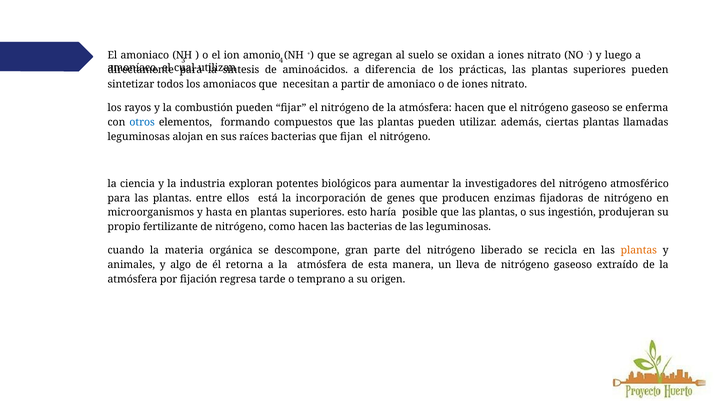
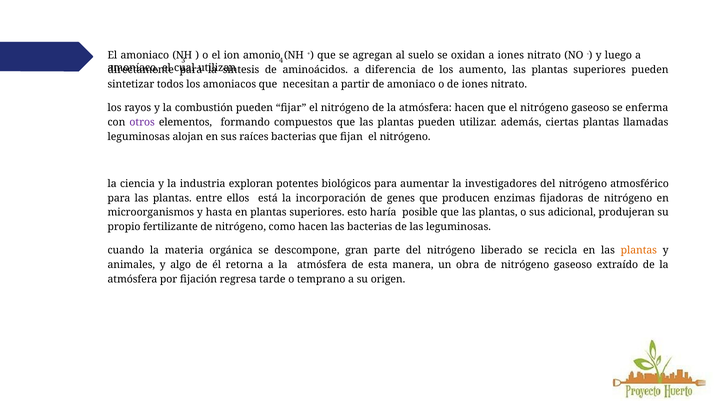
prácticas: prácticas -> aumento (483, 70)
otros colour: blue -> purple (142, 122)
ingestión: ingestión -> adicional (572, 213)
lleva: lleva -> obra (468, 265)
